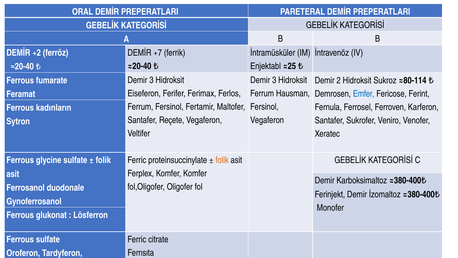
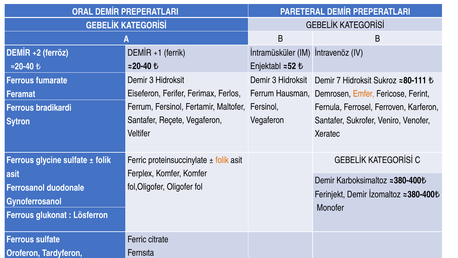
+7: +7 -> +1 (158, 53)
≈25: ≈25 -> ≈52 (289, 66)
2: 2 -> 7 (339, 80)
≈80-114: ≈80-114 -> ≈80-111 (412, 80)
Emfer colour: blue -> orange (364, 94)
kadınların: kadınların -> bradikardi (54, 108)
